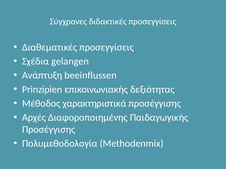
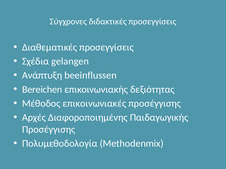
Prinzipien: Prinzipien -> Bereichen (42, 90)
χαρακτηριστικά: χαρακτηριστικά -> επικοινωνιακές (94, 104)
